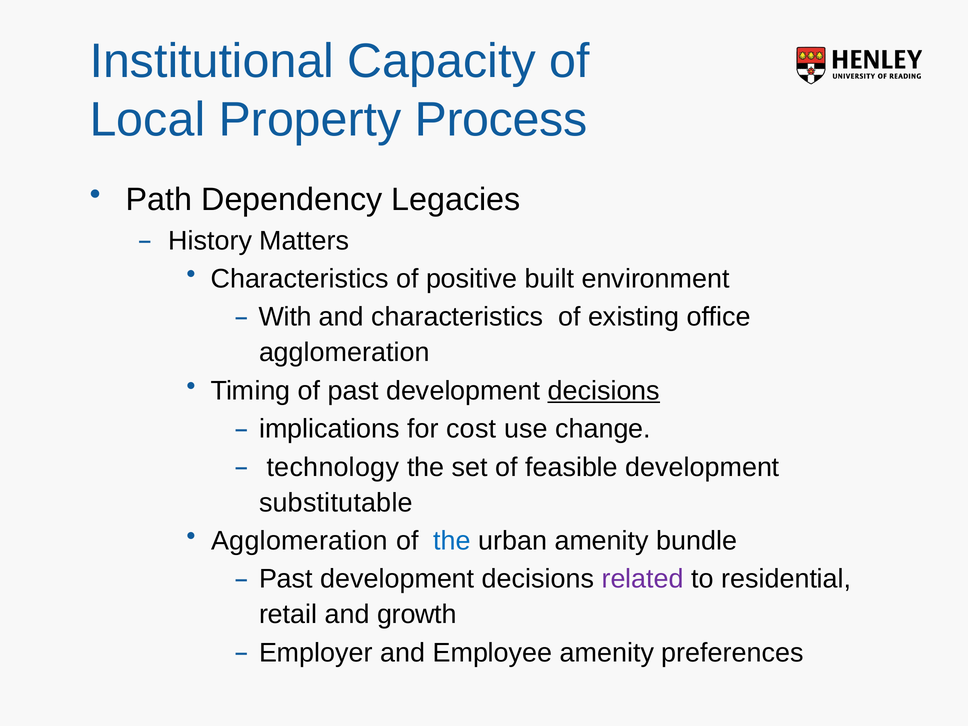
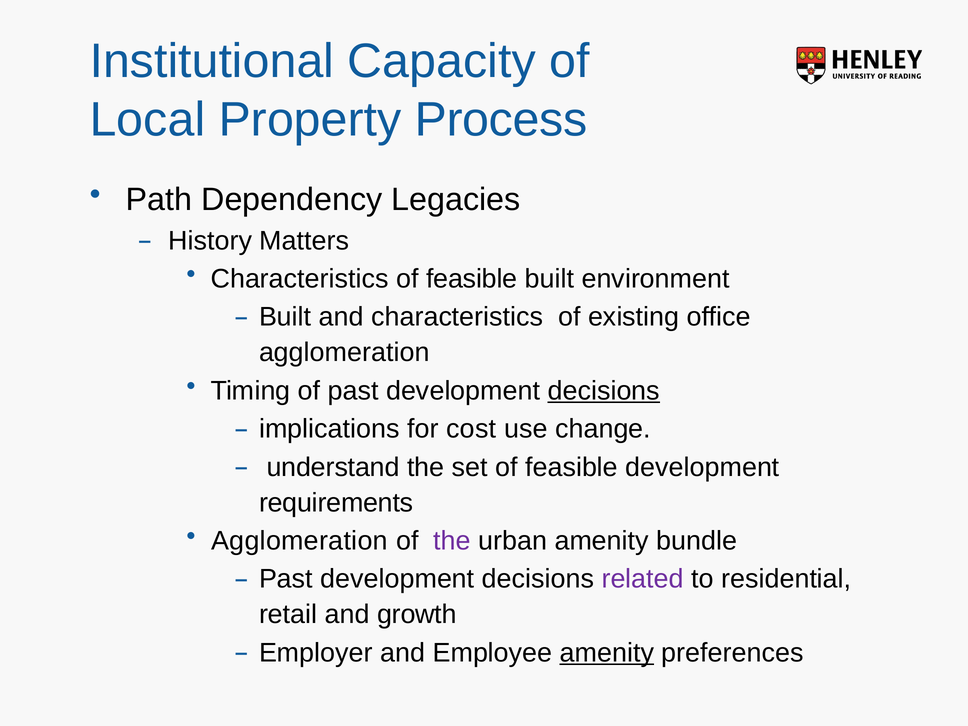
Characteristics of positive: positive -> feasible (472, 279)
With: With -> Built (285, 317)
technology: technology -> understand (333, 467)
substitutable: substitutable -> requirements (336, 503)
the colour: blue -> purple (452, 541)
amenity underline: none -> present (607, 653)
